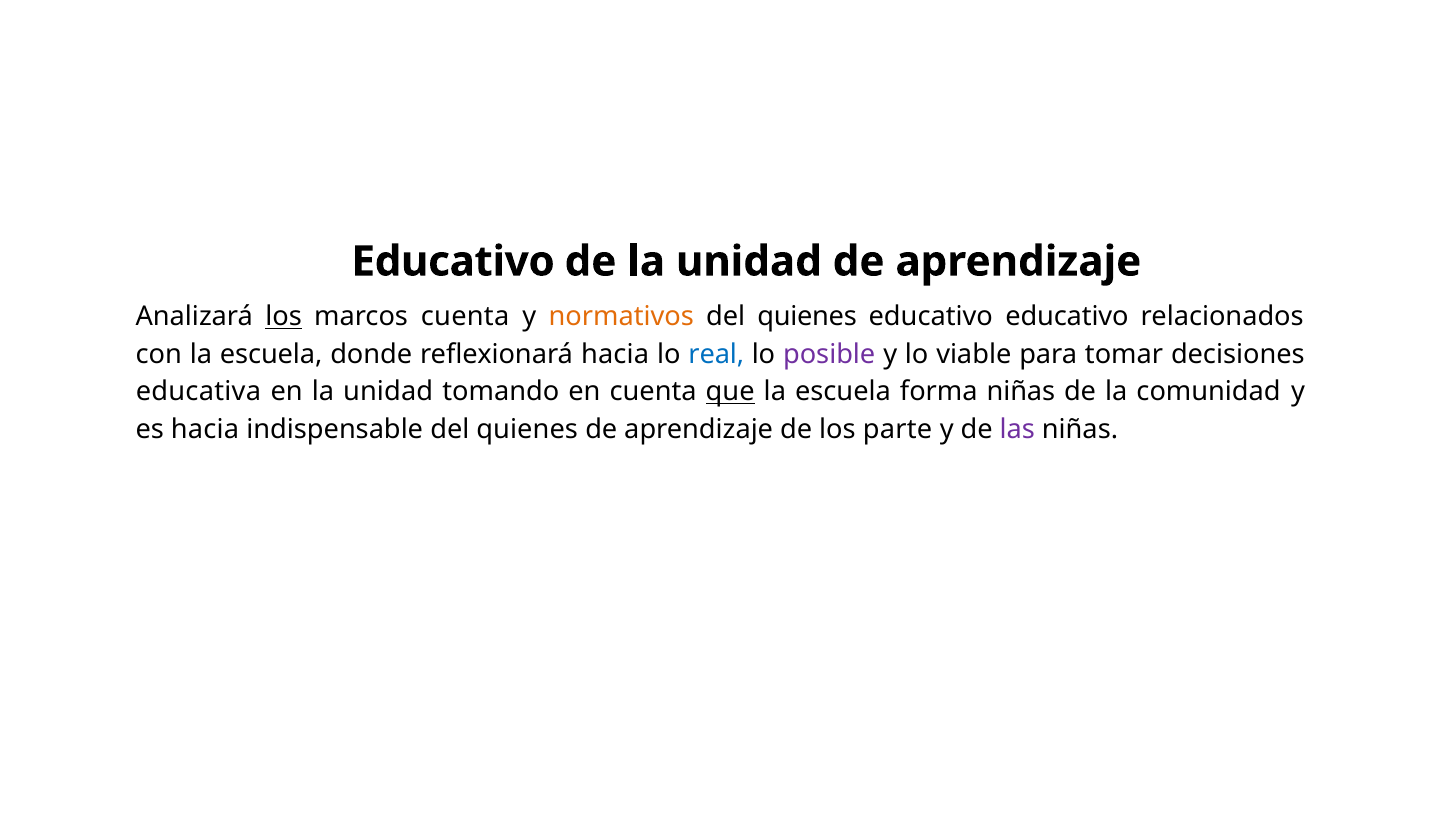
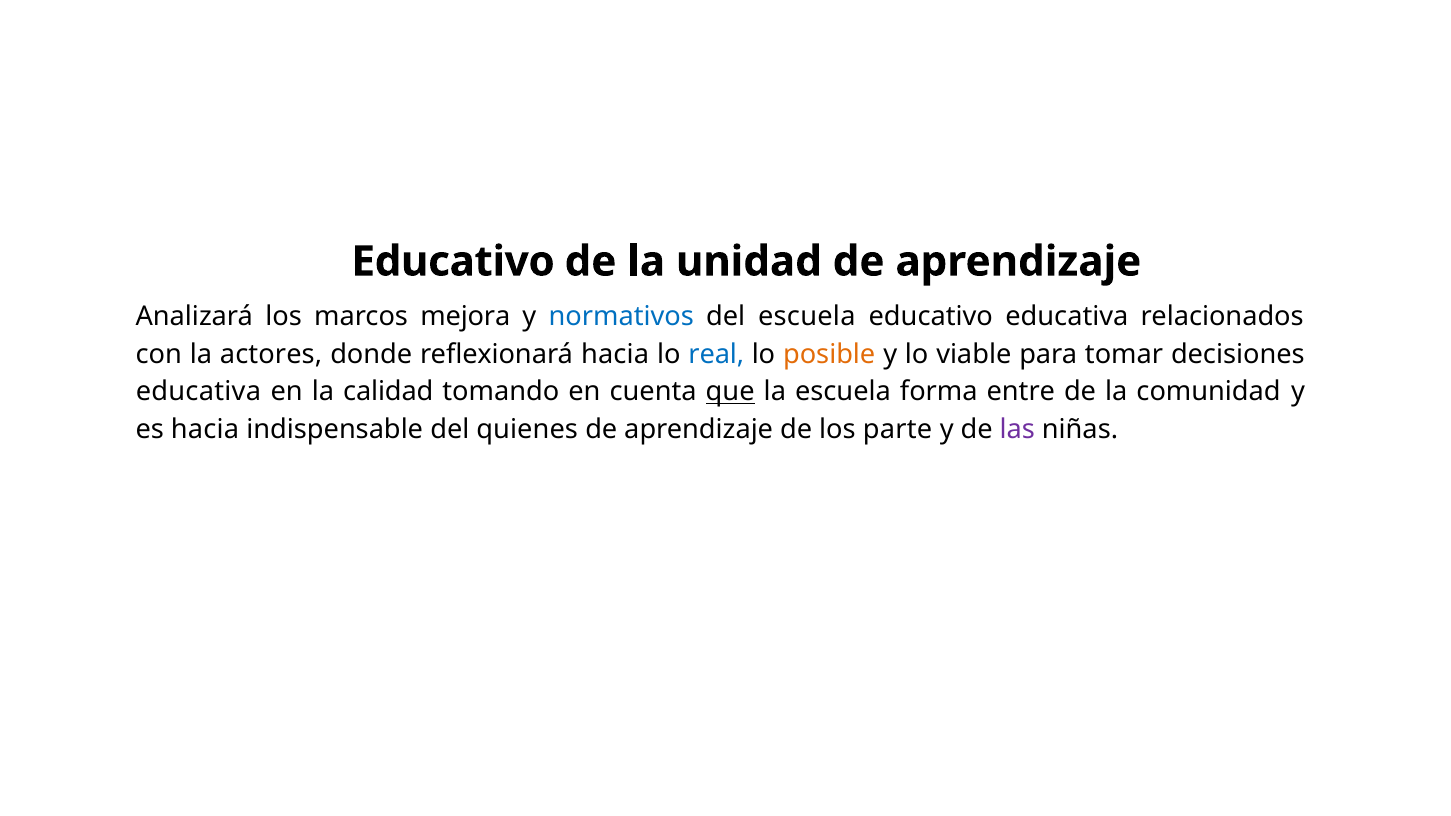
los underline: present -> none (284, 317)
marcos cuenta: cuenta -> mejora (465, 317)
normativos colour: orange -> blue (621, 317)
quienes: quienes -> escuela (807, 317)
educativo educativo: educativo -> educativa (1067, 317)
con la escuela: escuela -> actores (271, 354)
posible colour: purple -> orange (829, 354)
en la unidad: unidad -> calidad (388, 392)
forma niñas: niñas -> entre (1021, 392)
